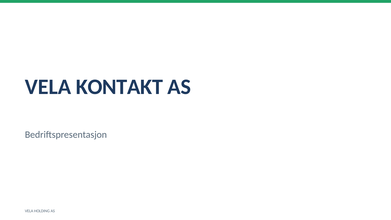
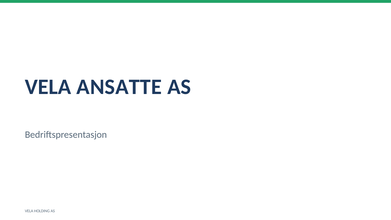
KONTAKT: KONTAKT -> ANSATTE (119, 87)
